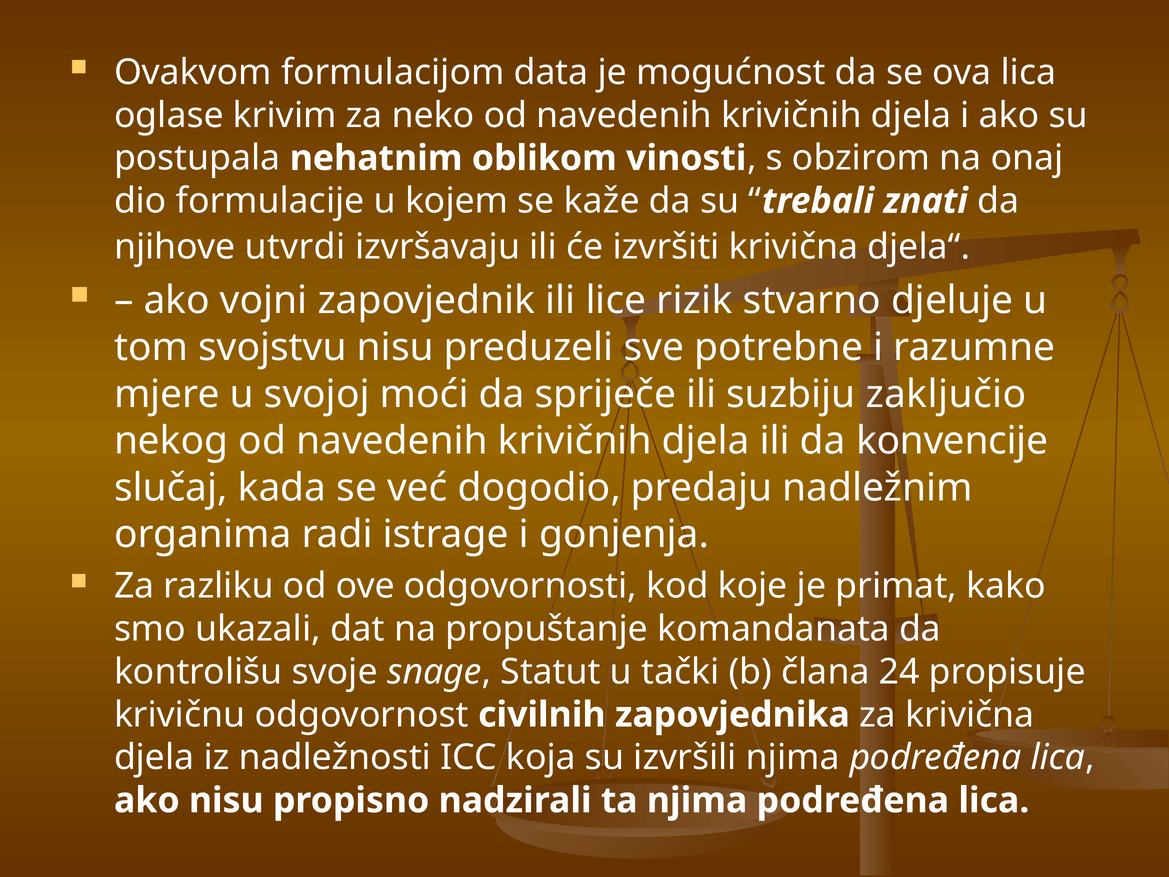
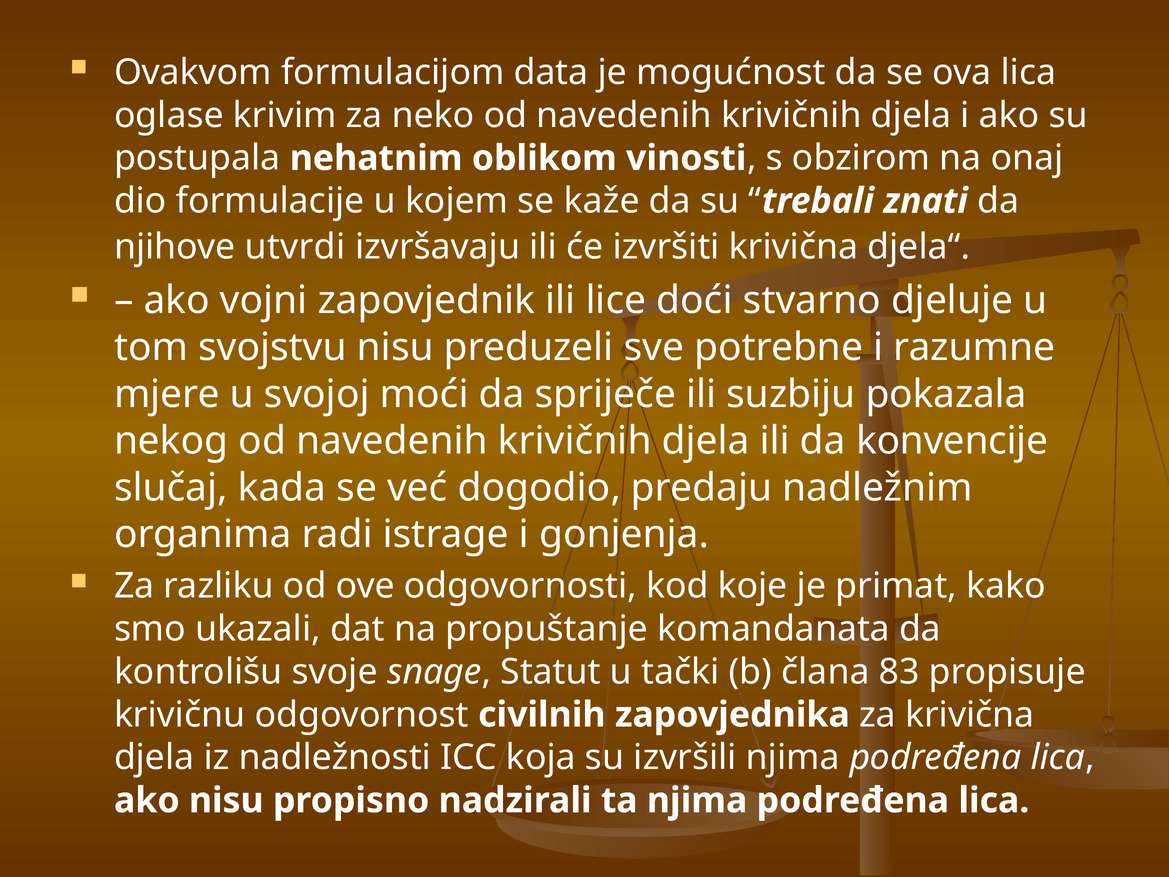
rizik: rizik -> doći (695, 301)
zaključio: zaključio -> pokazala (946, 394)
24: 24 -> 83 (899, 672)
